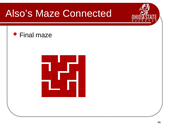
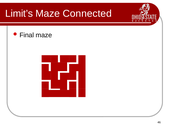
Also’s: Also’s -> Limit’s (19, 14)
